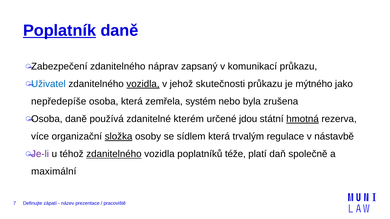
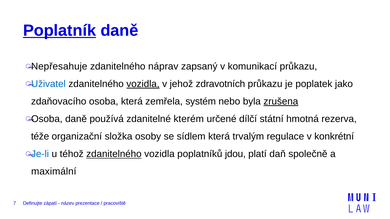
Zabezpečení: Zabezpečení -> Nepřesahuje (59, 67)
skutečnosti: skutečnosti -> zdravotních (220, 84)
mýtného: mýtného -> poplatek (314, 84)
nepředepíše: nepředepíše -> zdaňovacího (59, 102)
zrušena underline: none -> present (281, 102)
jdou: jdou -> dílčí (248, 119)
hmotná underline: present -> none (303, 119)
více: více -> téže (40, 137)
složka underline: present -> none (119, 137)
nástavbě: nástavbě -> konkrétní (334, 137)
Je-li colour: purple -> blue (40, 154)
téže: téže -> jdou (235, 154)
